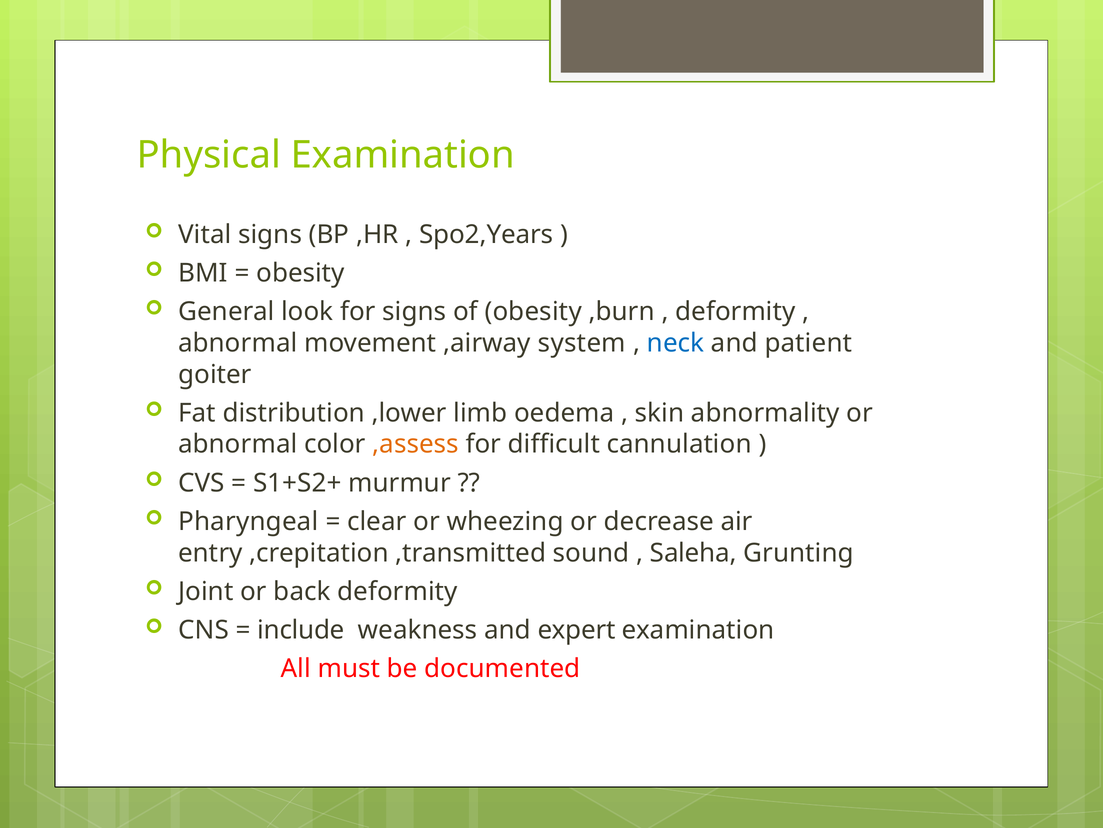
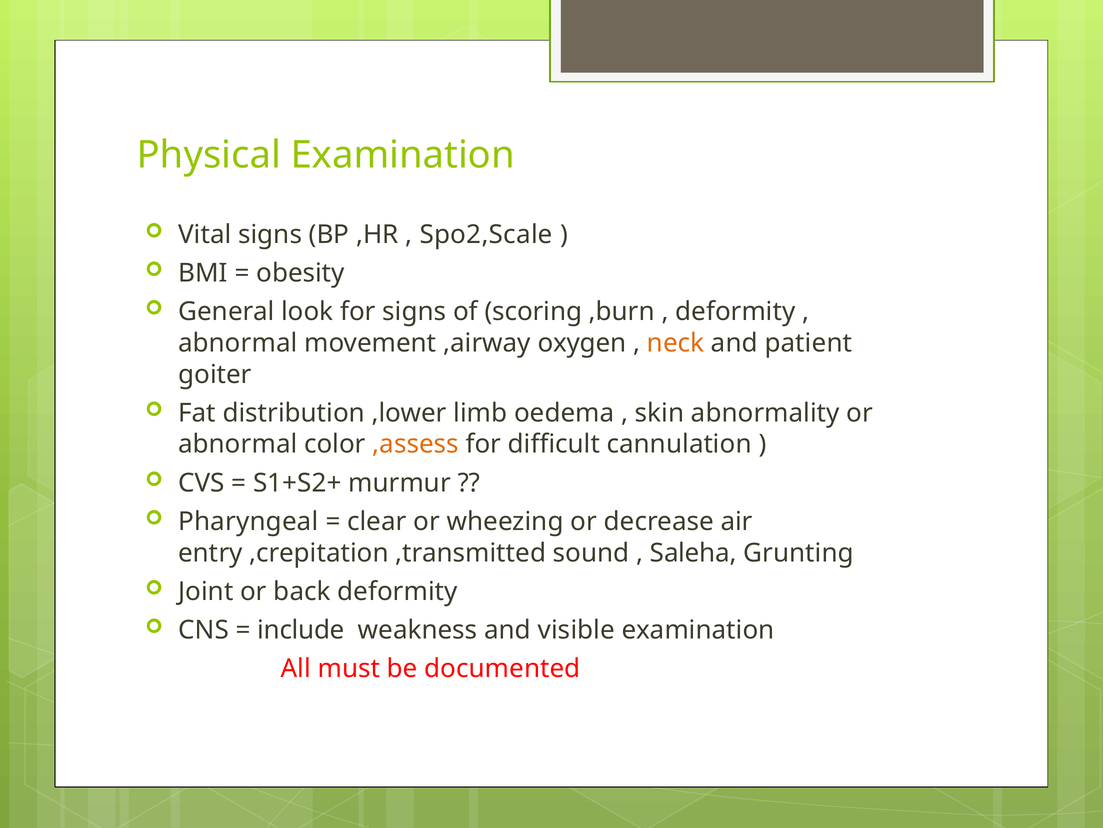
Spo2,Years: Spo2,Years -> Spo2,Scale (486, 234)
of obesity: obesity -> scoring (533, 312)
system: system -> oxygen (582, 343)
neck colour: blue -> orange (676, 343)
expert: expert -> visible (576, 630)
